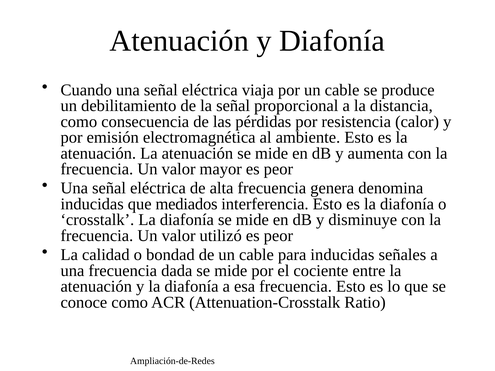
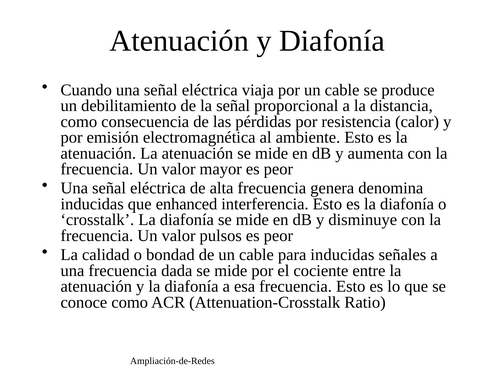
mediados: mediados -> enhanced (187, 204)
utilizó: utilizó -> pulsos (221, 236)
